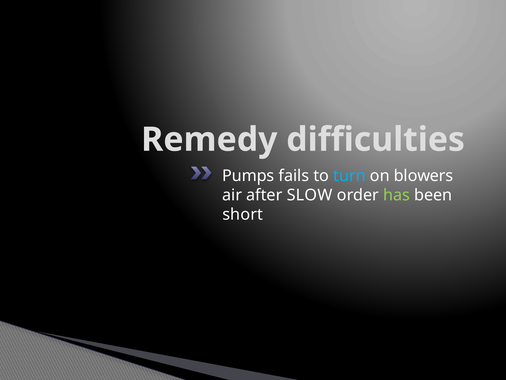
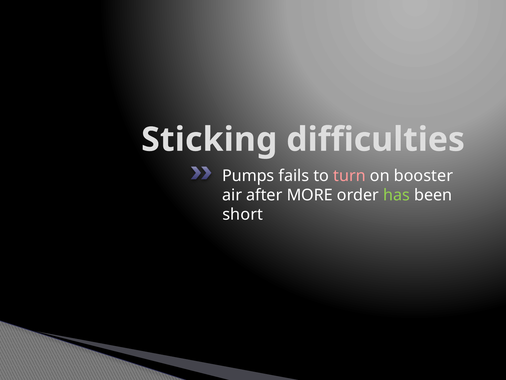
Remedy: Remedy -> Sticking (209, 139)
turn colour: light blue -> pink (349, 176)
blowers: blowers -> booster (423, 176)
SLOW: SLOW -> MORE (310, 195)
